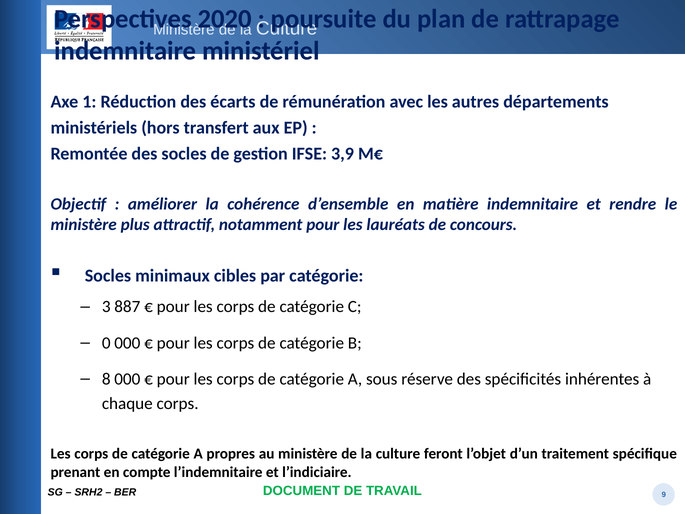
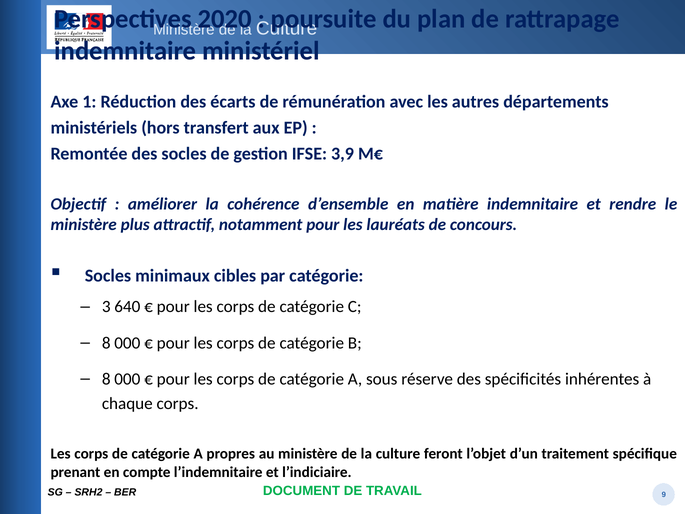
887: 887 -> 640 (127, 307)
0: 0 -> 8 (106, 343)
